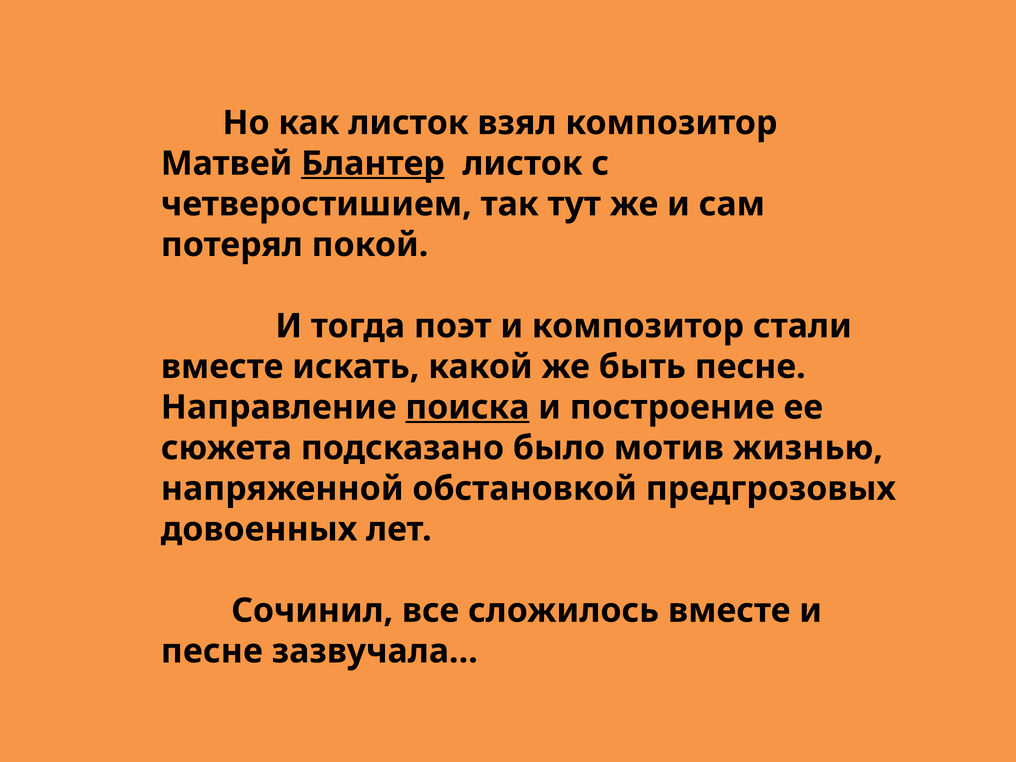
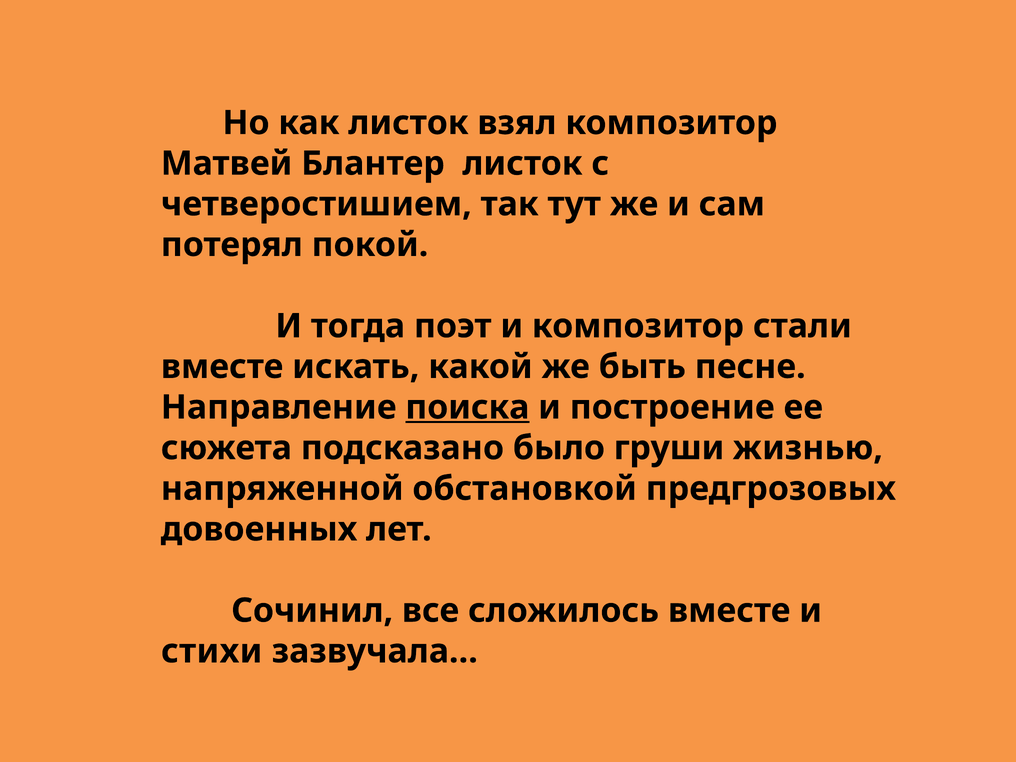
Блантер underline: present -> none (373, 164)
мотив: мотив -> груши (669, 448)
песне: песне -> стихи (212, 651)
